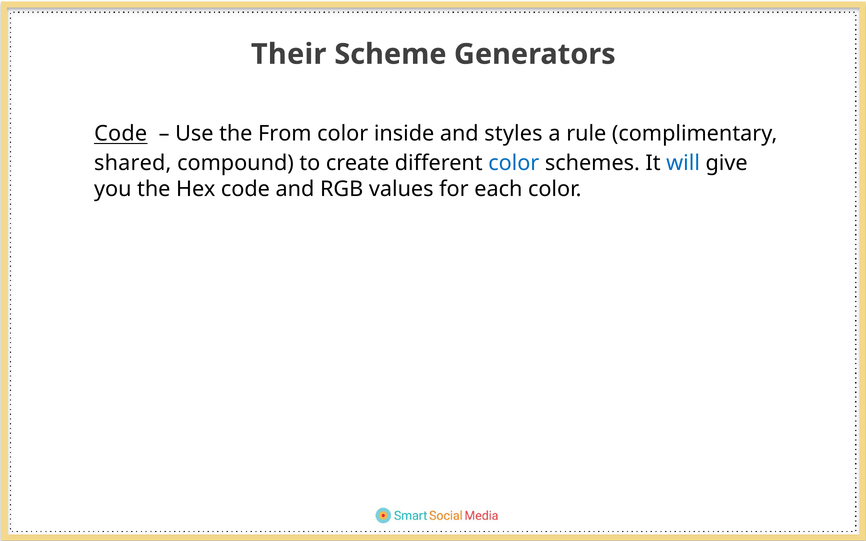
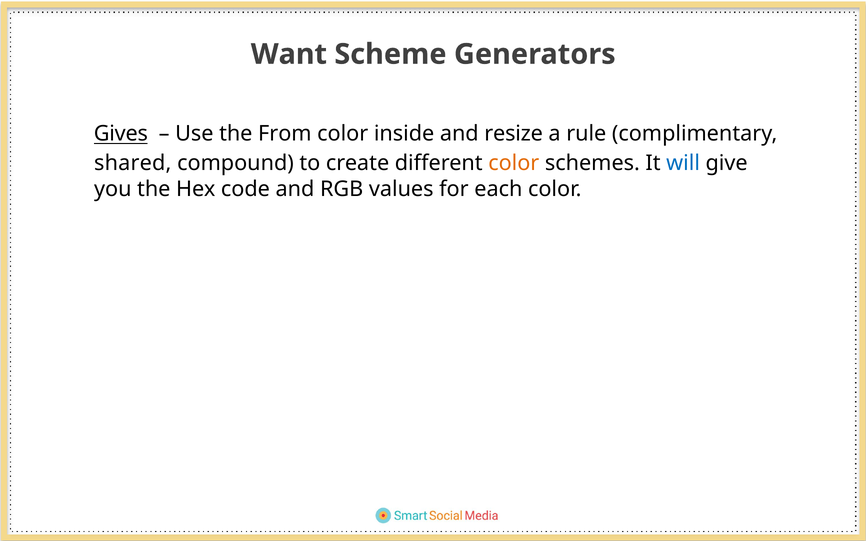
Their: Their -> Want (289, 54)
Code: Code -> Gives (121, 134)
styles: styles -> resize (514, 134)
color colour: blue -> orange (514, 163)
